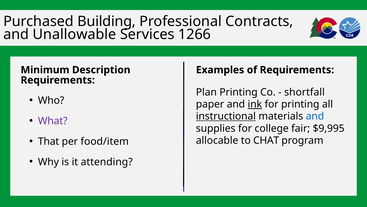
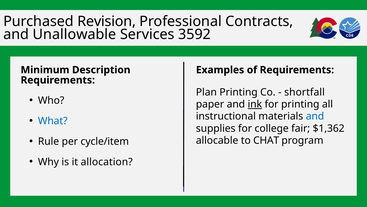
Building: Building -> Revision (107, 21)
1266: 1266 -> 3592 (195, 34)
instructional underline: present -> none (226, 116)
What colour: purple -> blue (53, 121)
$9,995: $9,995 -> $1,362 (329, 128)
That: That -> Rule (49, 141)
food/item: food/item -> cycle/item (105, 141)
attending: attending -> allocation (107, 161)
